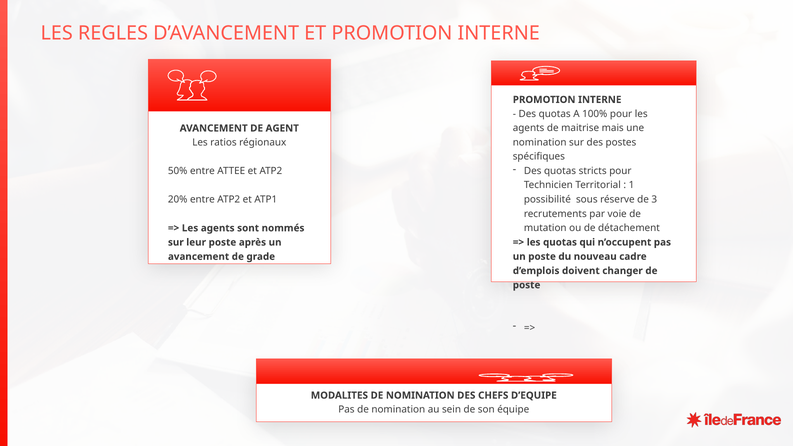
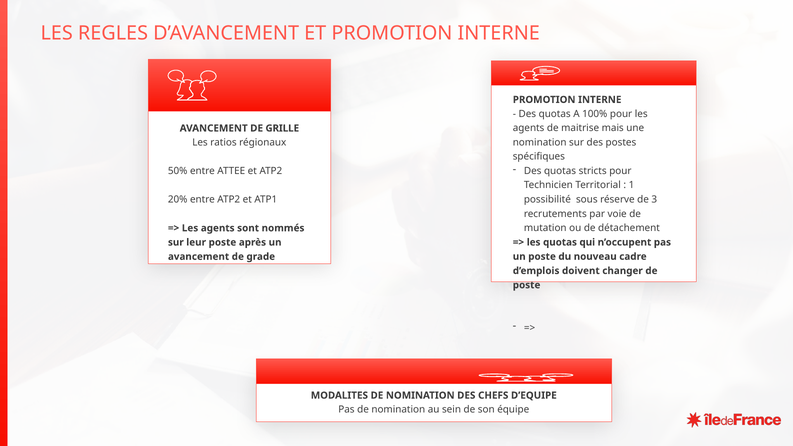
AGENT: AGENT -> GRILLE (282, 128)
